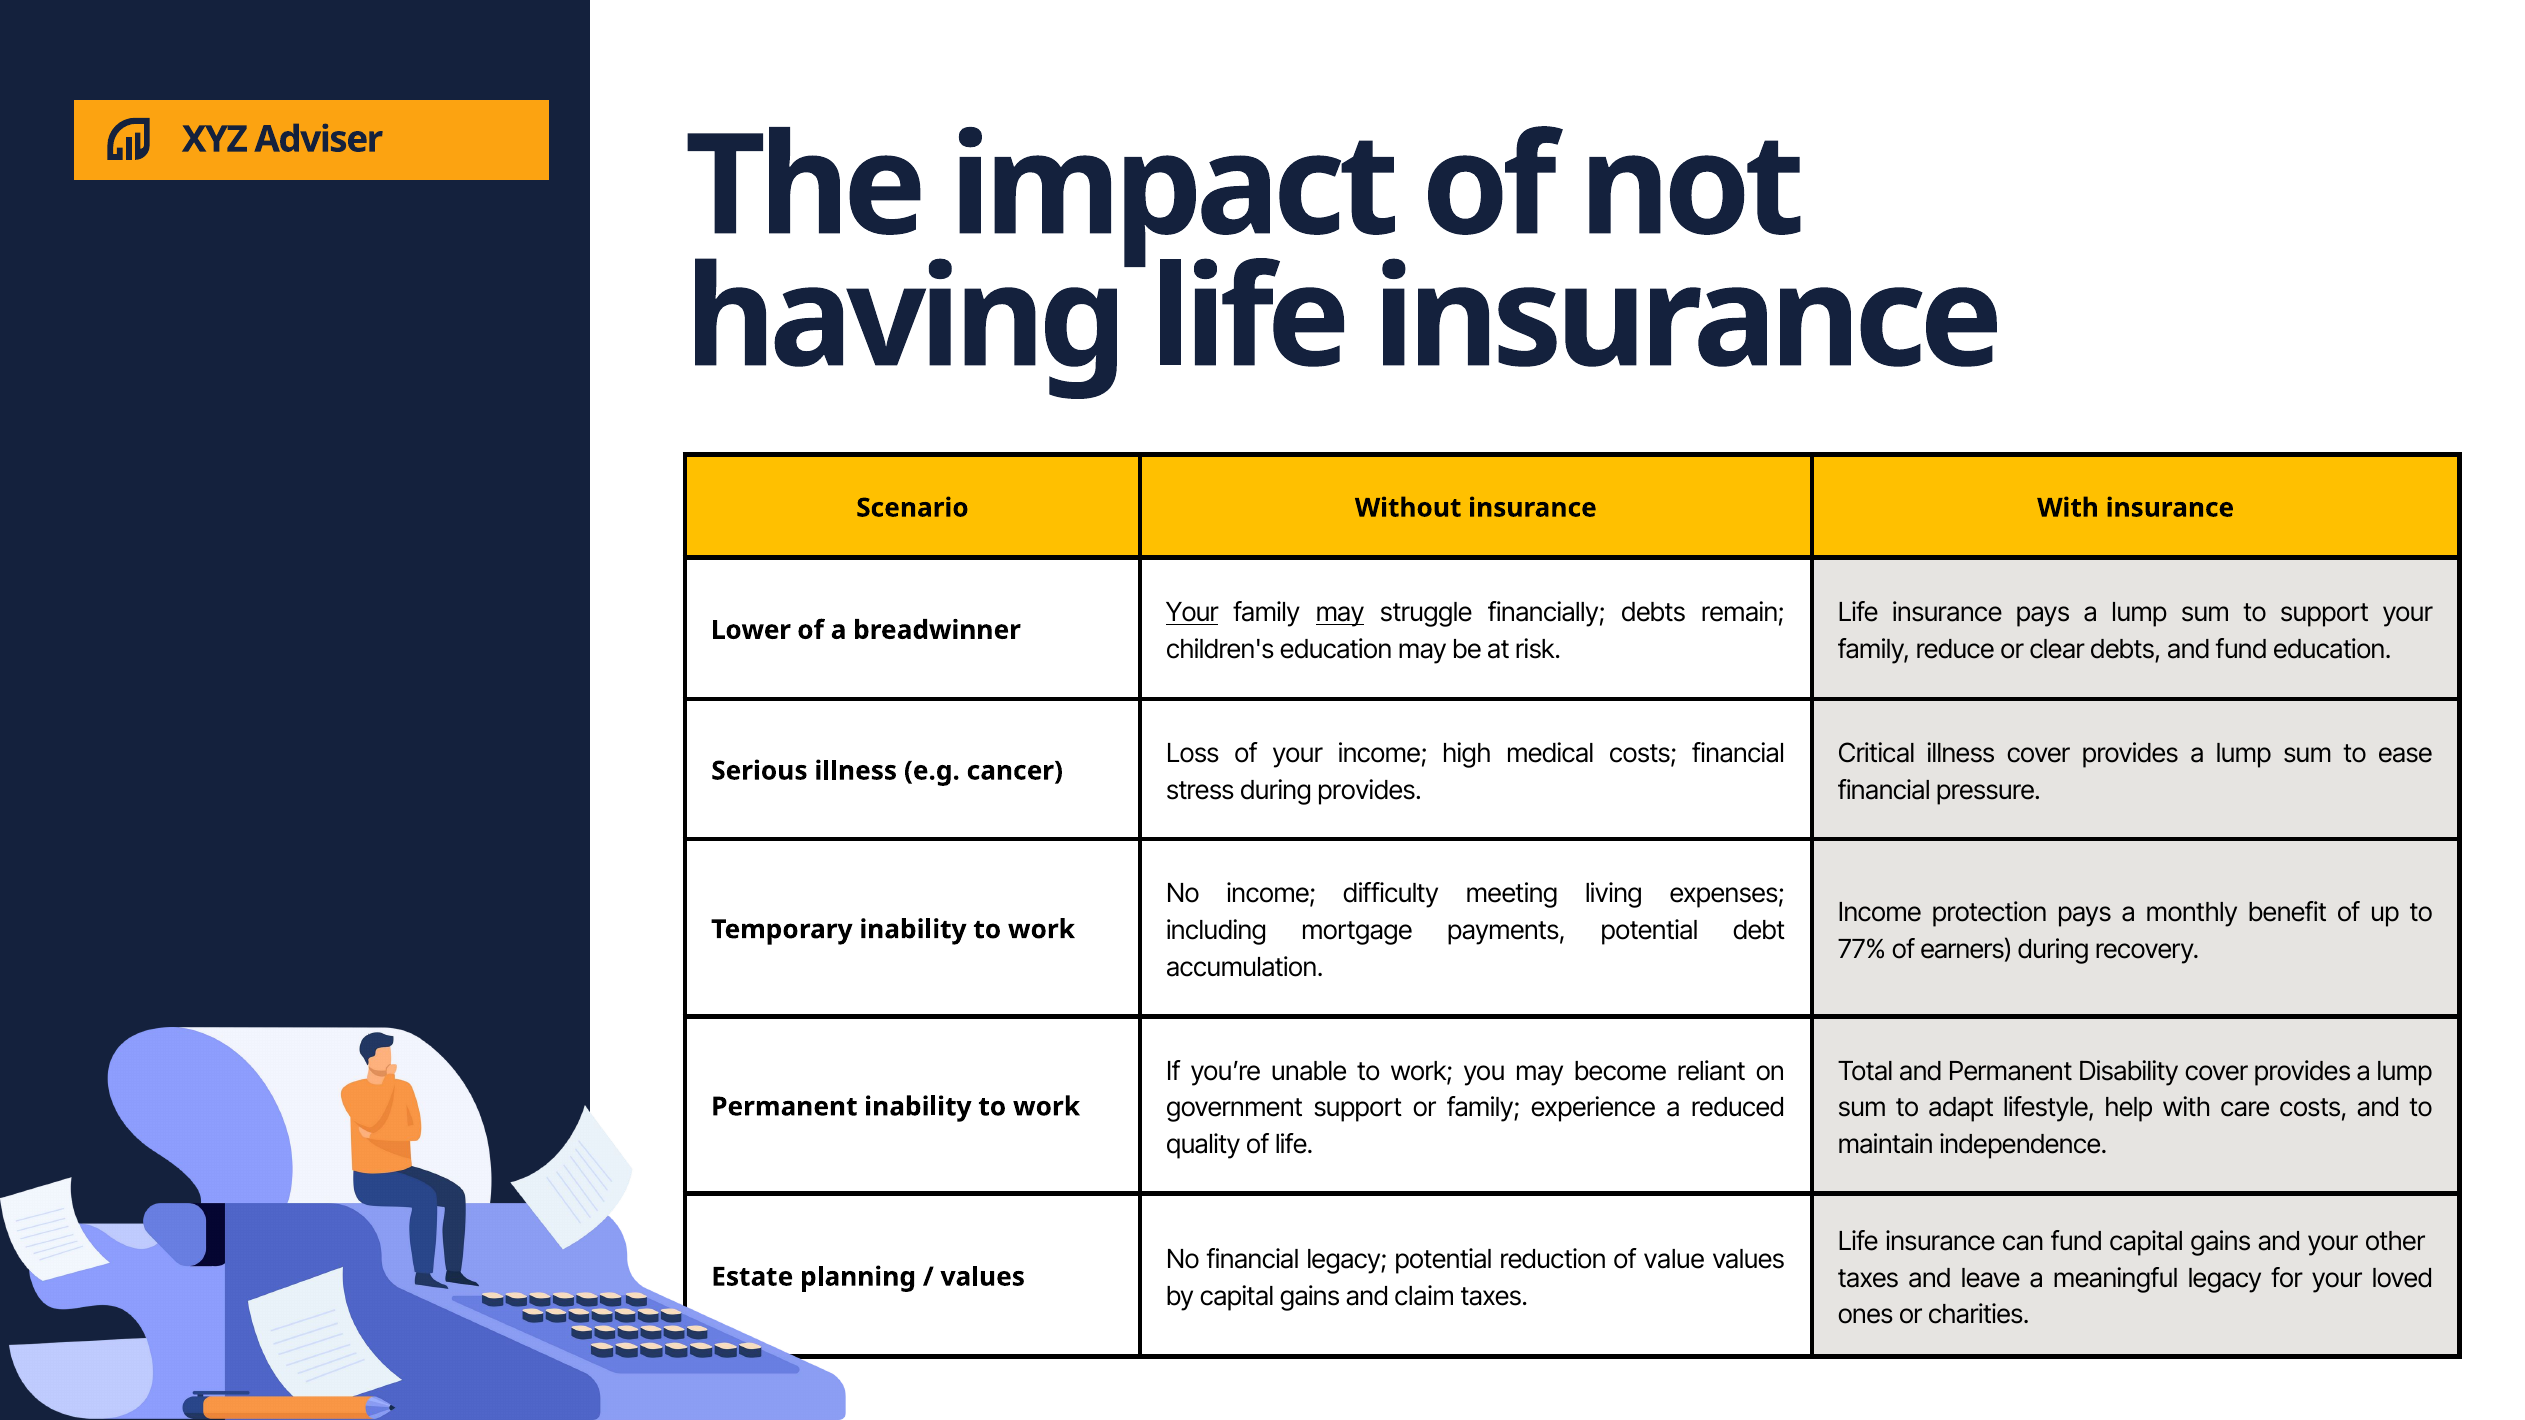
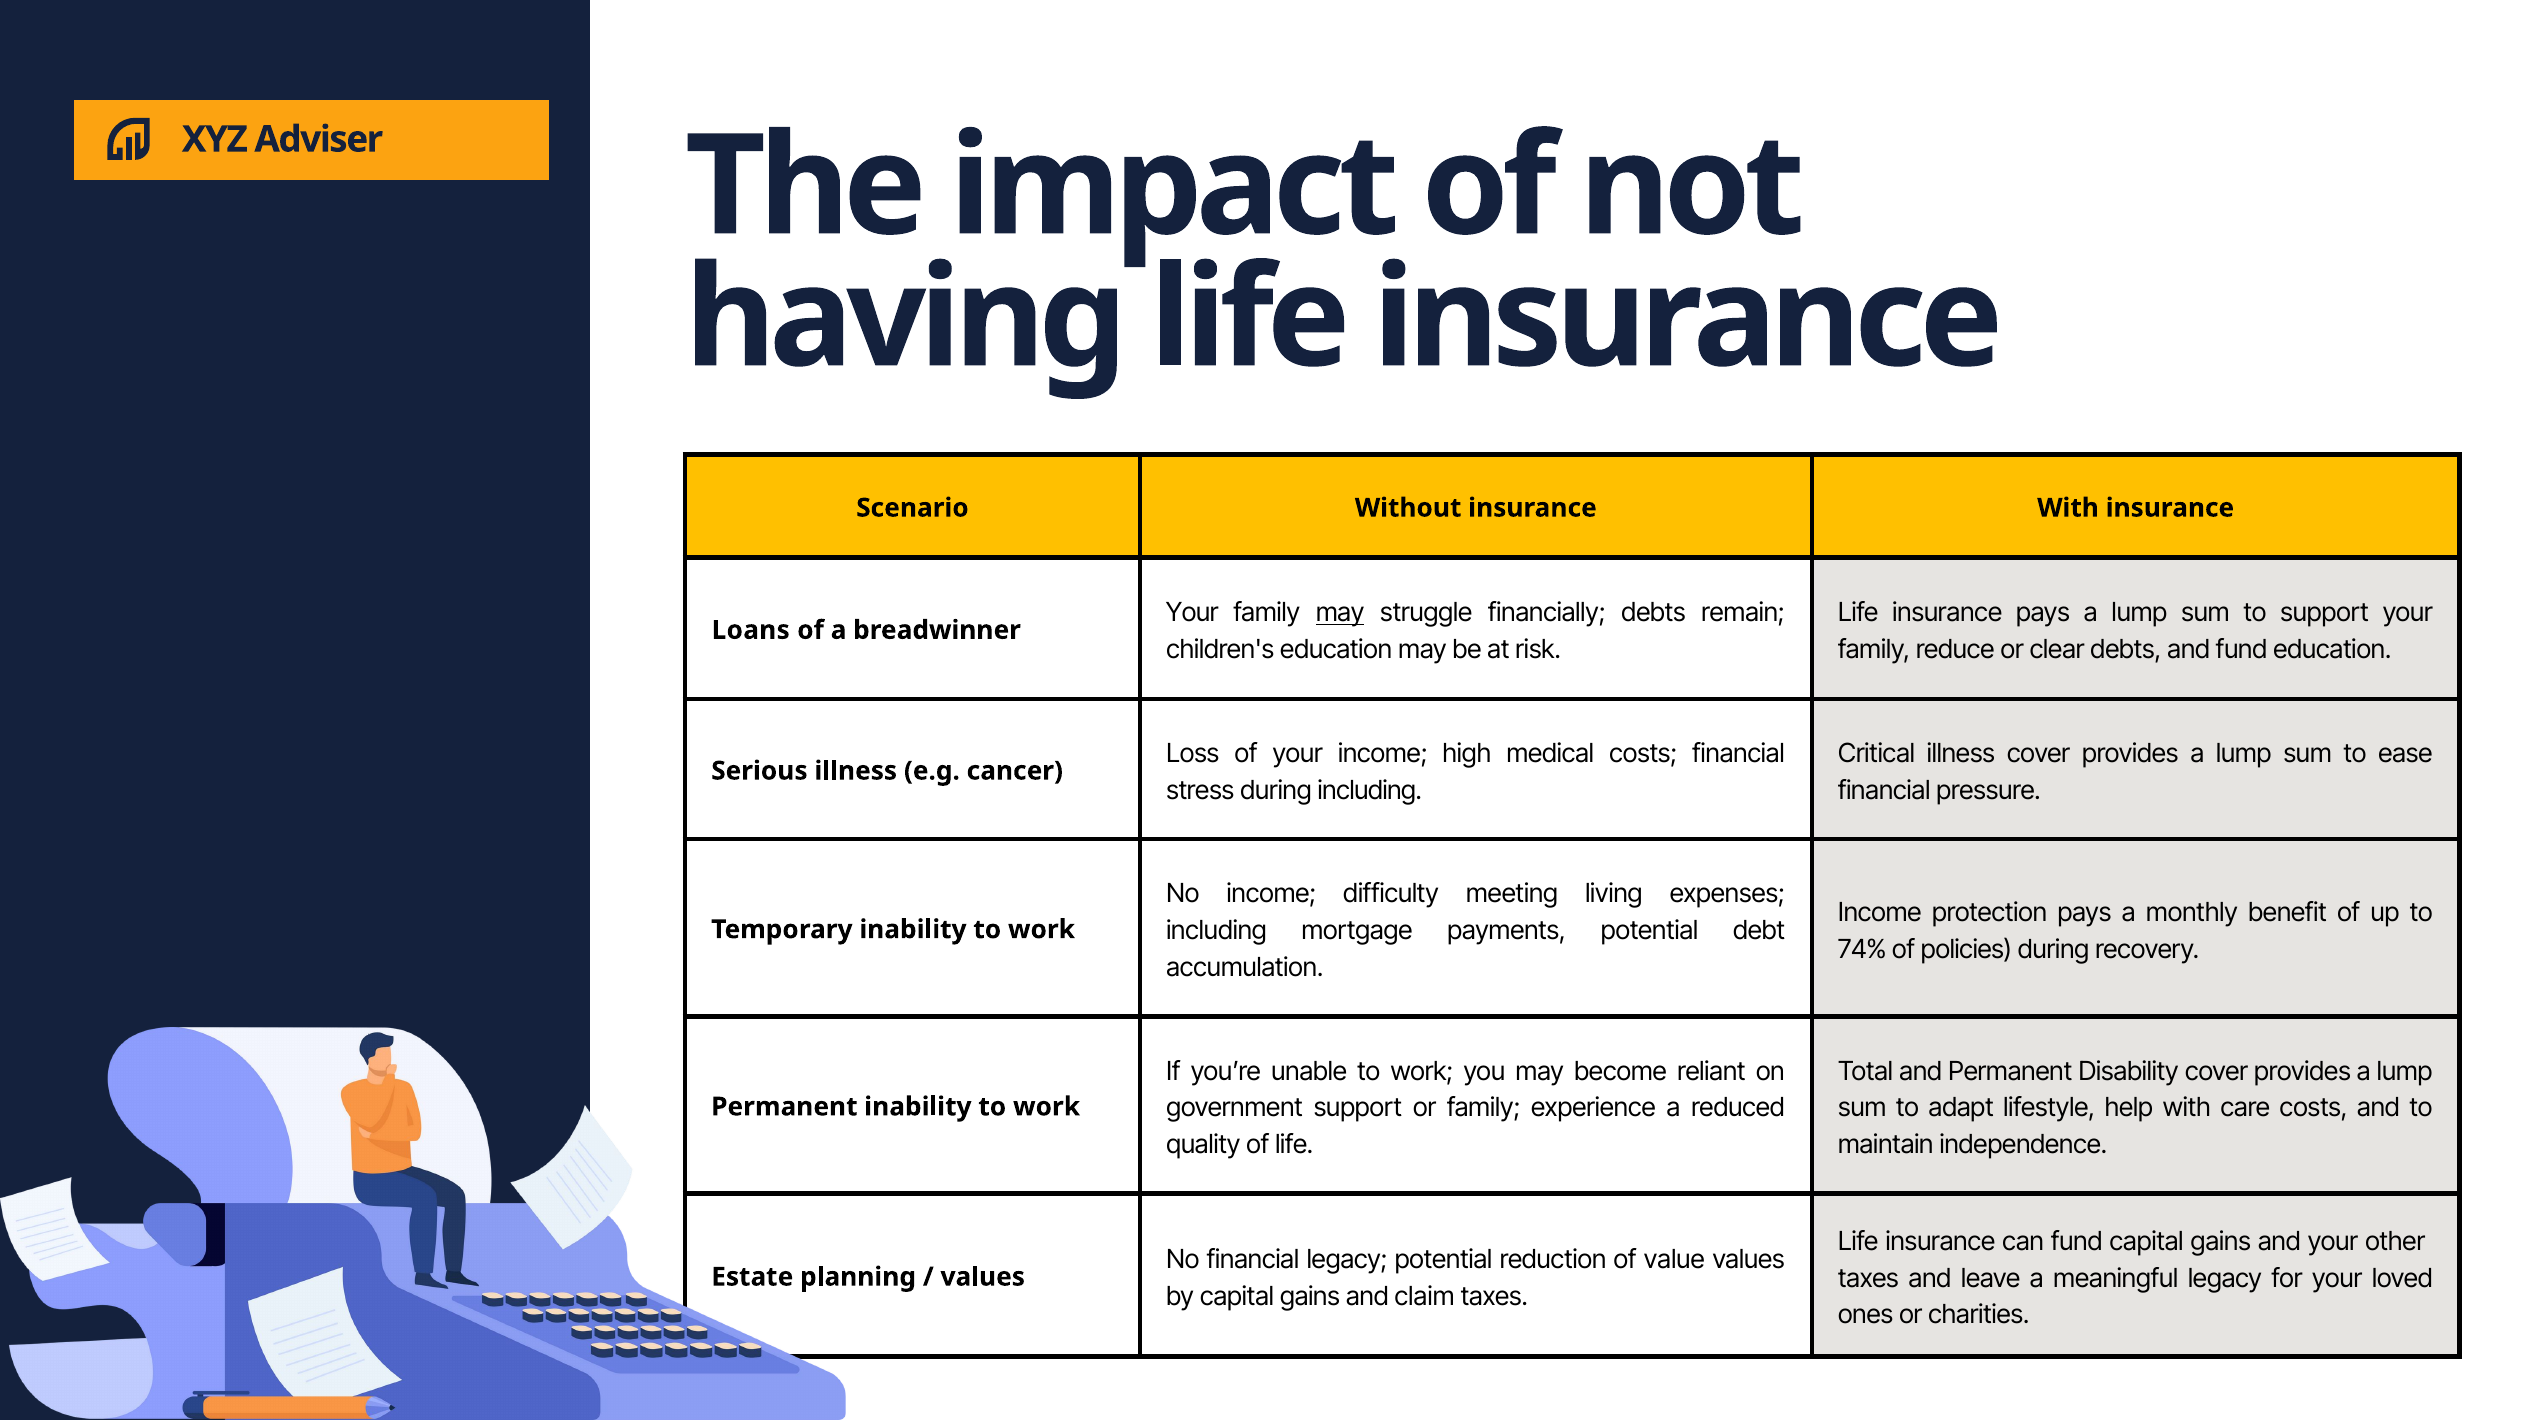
Your underline: present -> none (1192, 613)
Lower: Lower -> Loans (751, 630)
during provides: provides -> including (1370, 791)
77%: 77% -> 74% (1862, 950)
earners: earners -> policies (1966, 950)
